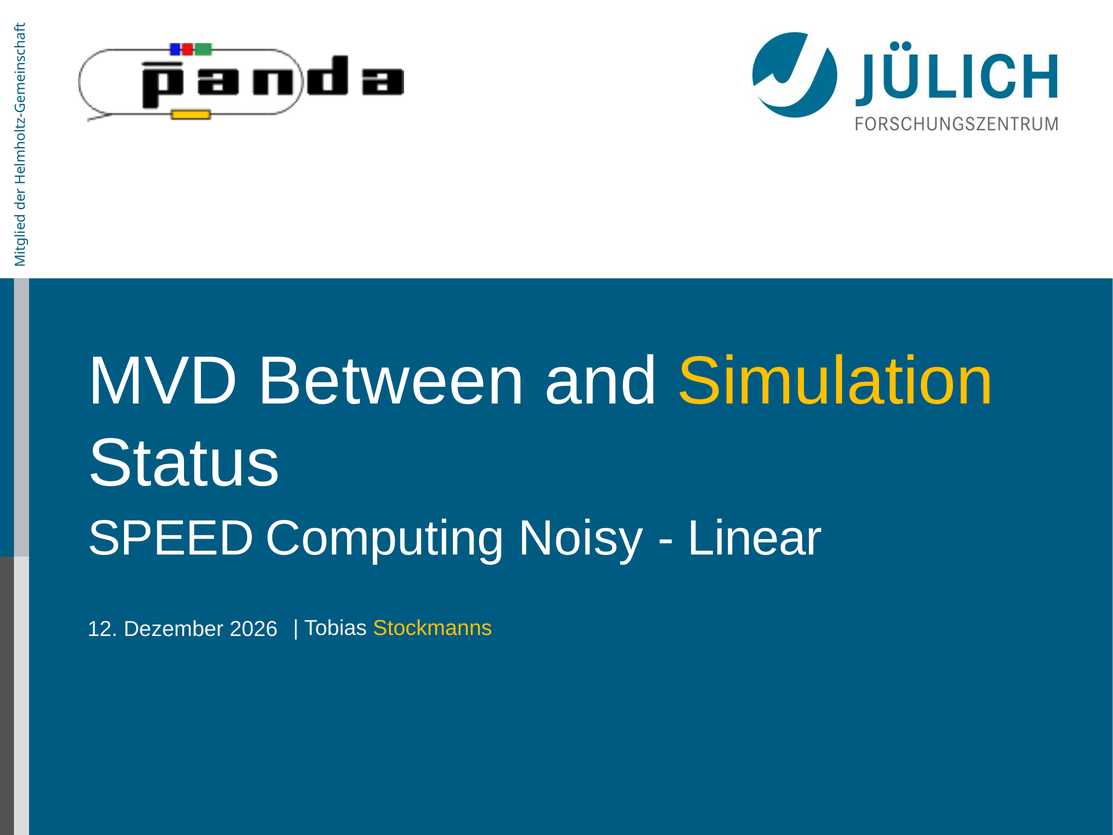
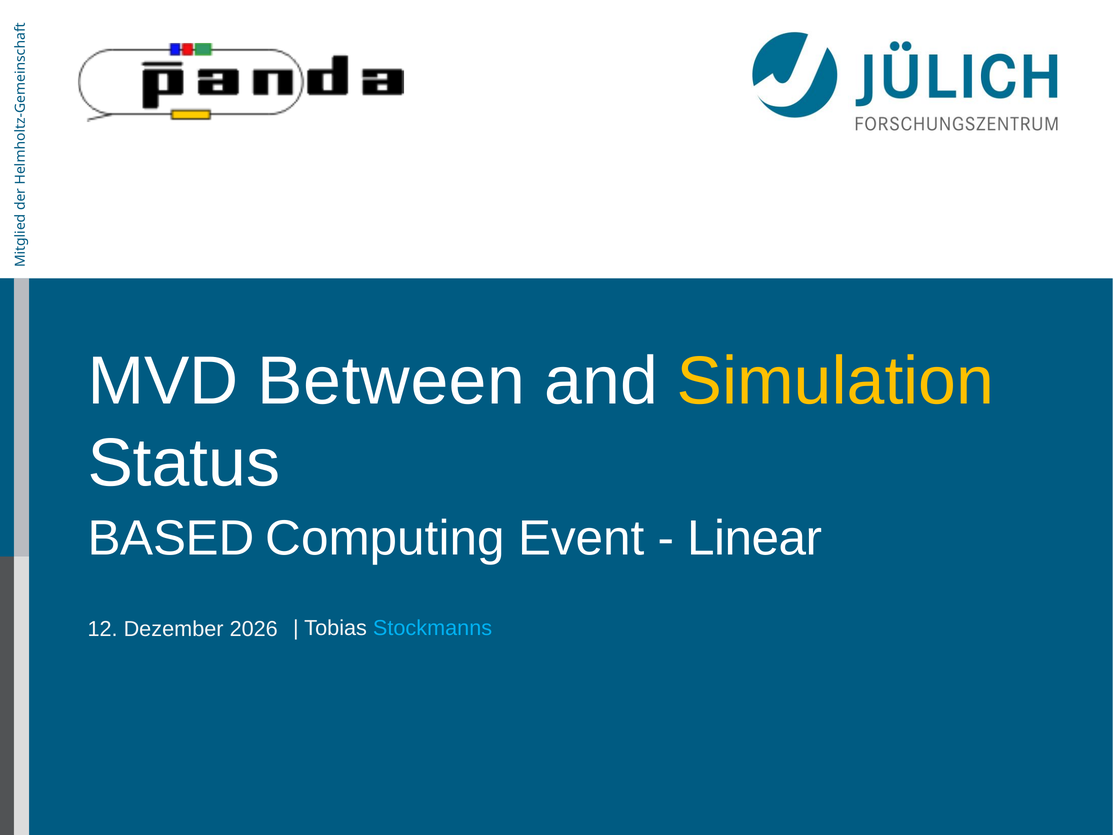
SPEED: SPEED -> BASED (171, 538)
Noisy: Noisy -> Event (581, 538)
Stockmanns colour: yellow -> light blue (433, 628)
